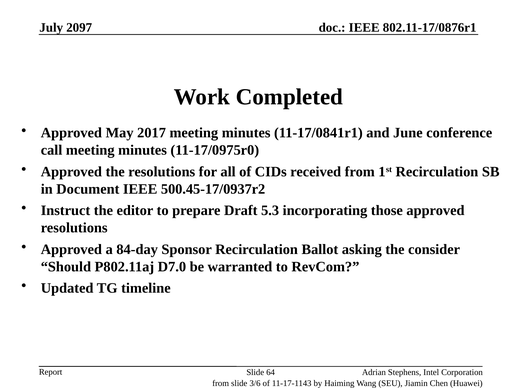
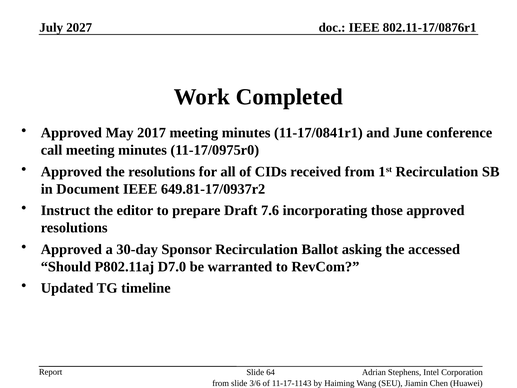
2097: 2097 -> 2027 (79, 28)
500.45-17/0937r2: 500.45-17/0937r2 -> 649.81-17/0937r2 (213, 189)
5.3: 5.3 -> 7.6 (270, 210)
84-day: 84-day -> 30-day (137, 249)
consider: consider -> accessed (434, 249)
